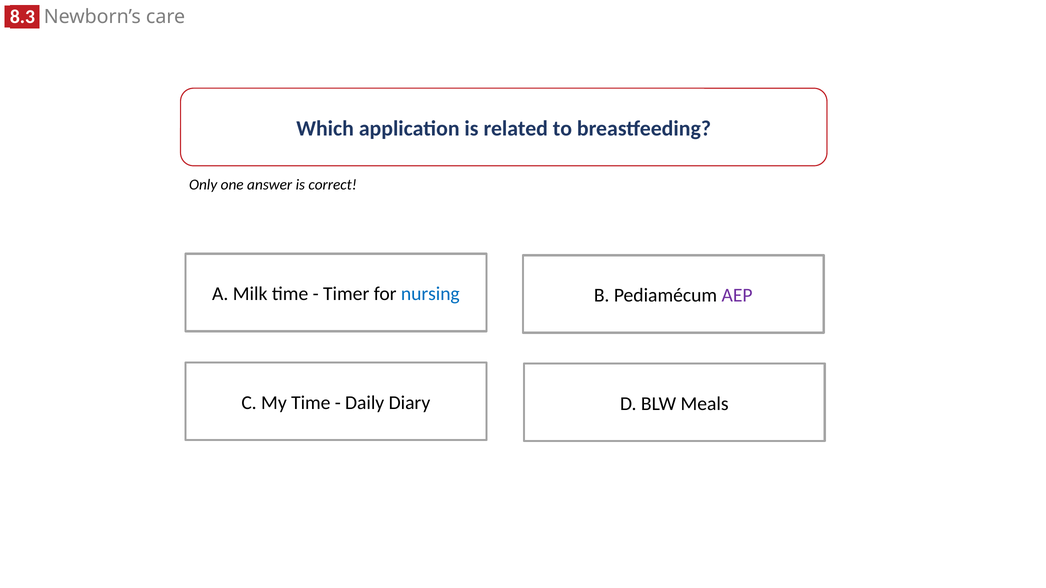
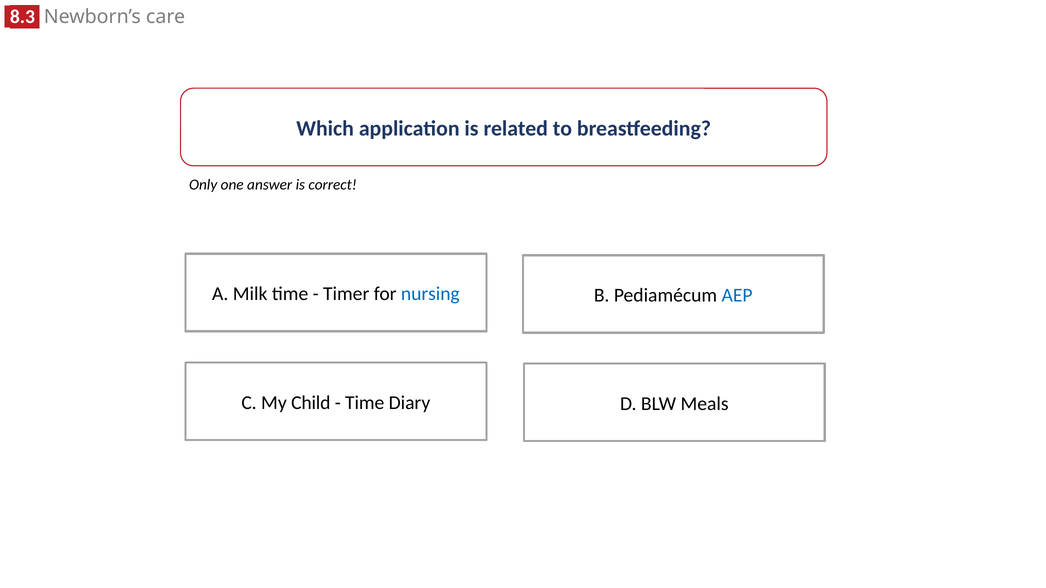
AEP colour: purple -> blue (737, 296)
My Time: Time -> Child (311, 403)
Daily: Daily -> Time (365, 403)
